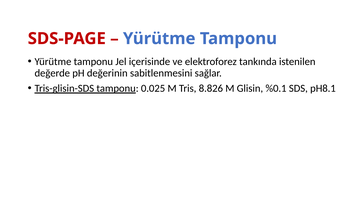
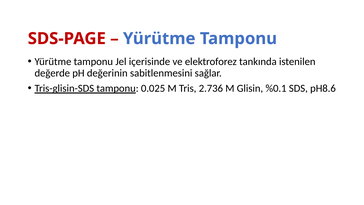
8.826: 8.826 -> 2.736 (211, 88)
pH8.1: pH8.1 -> pH8.6 (323, 88)
